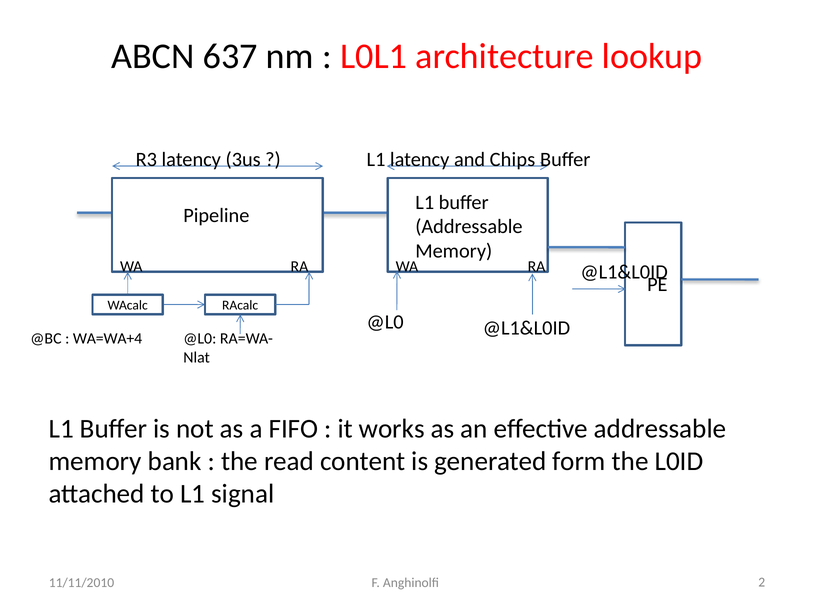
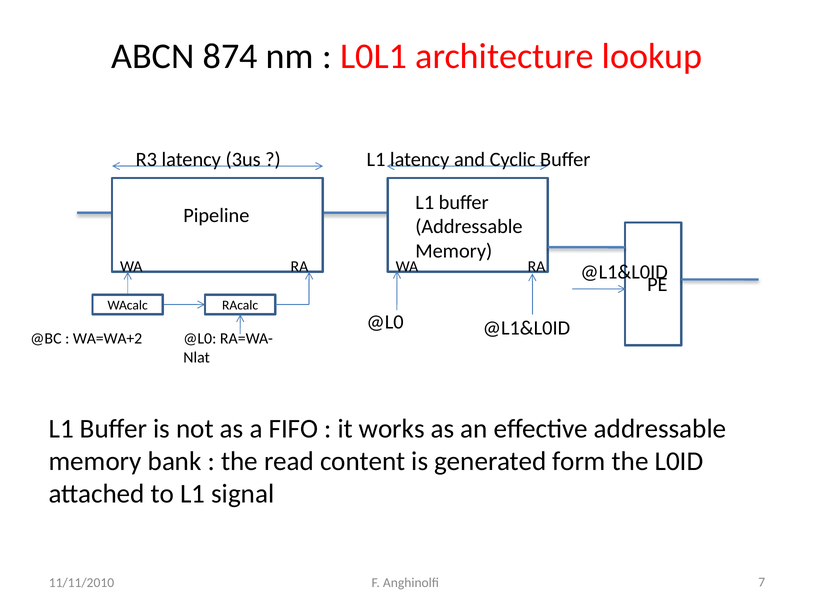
637: 637 -> 874 (230, 56)
Chips: Chips -> Cyclic (513, 160)
WA=WA+4: WA=WA+4 -> WA=WA+2 (108, 339)
2: 2 -> 7 (762, 583)
